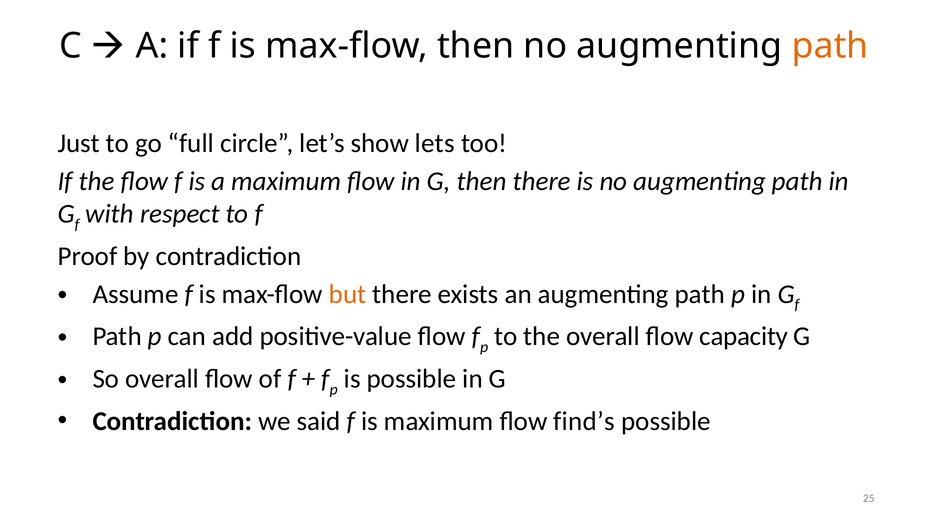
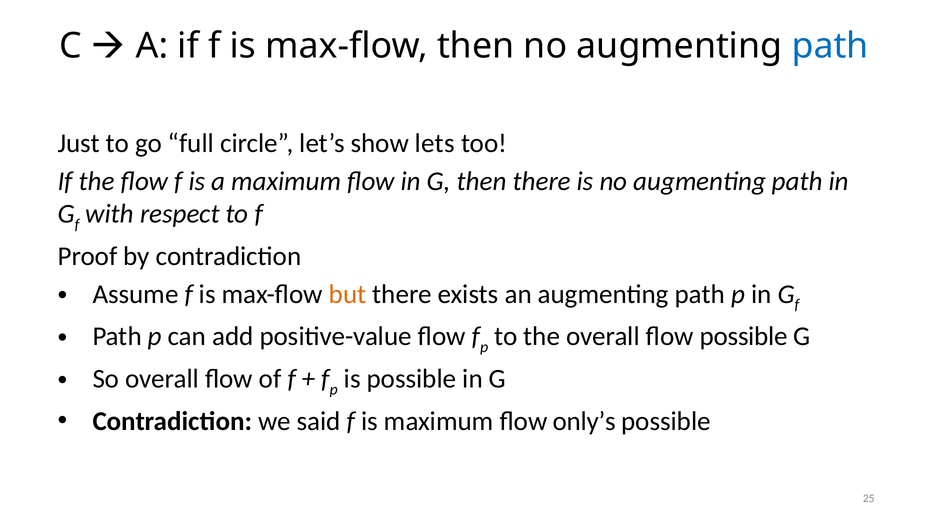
path colour: orange -> blue (830, 46)
flow capacity: capacity -> possible (744, 337)
find’s: find’s -> only’s (584, 421)
